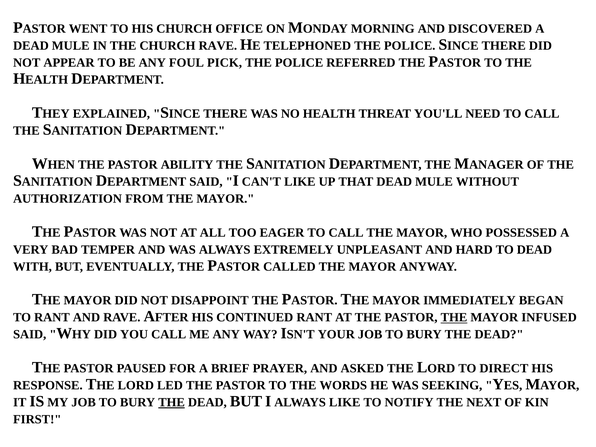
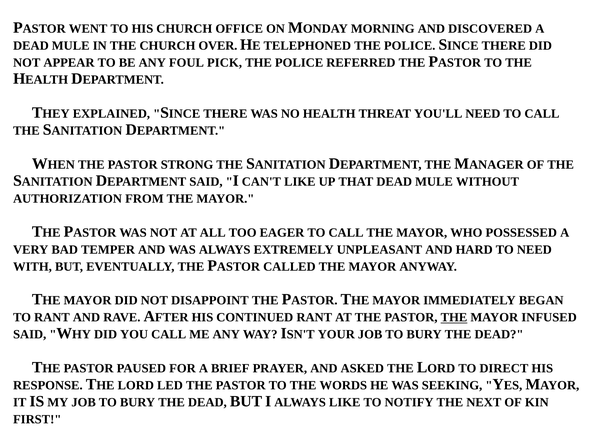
CHURCH RAVE: RAVE -> OVER (218, 46)
ABILITY: ABILITY -> STRONG (187, 165)
TO DEAD: DEAD -> NEED (534, 250)
THE underline: present -> none (172, 402)
